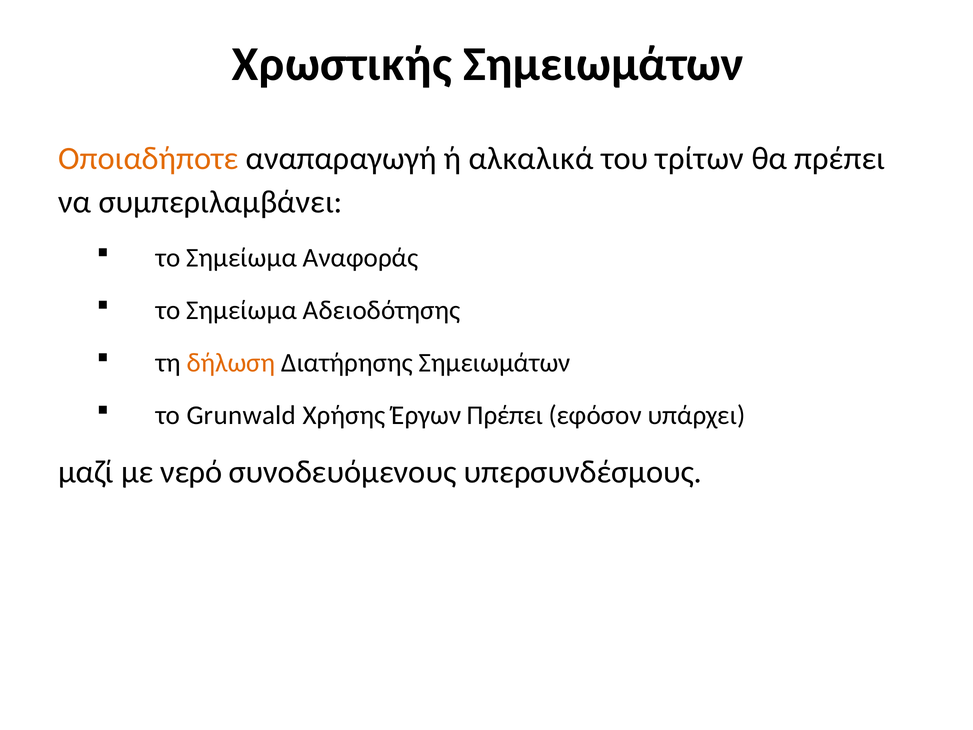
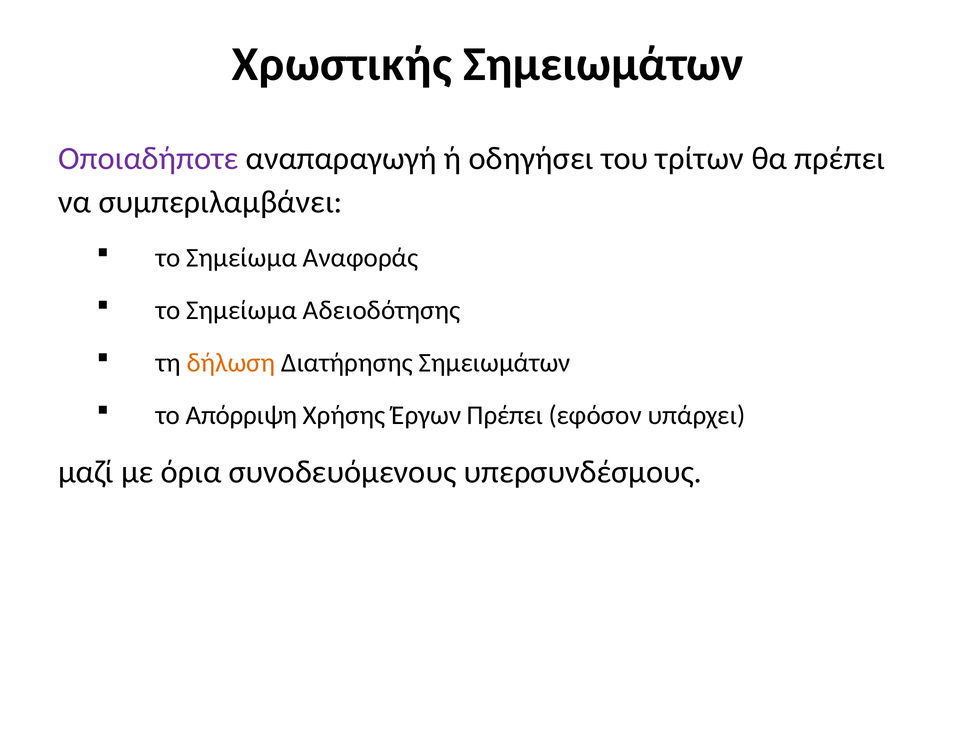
Οποιαδήποτε colour: orange -> purple (148, 159)
αλκαλικά: αλκαλικά -> οδηγήσει (531, 159)
Grunwald: Grunwald -> Απόρριψη (242, 415)
νερό: νερό -> όρια (191, 472)
